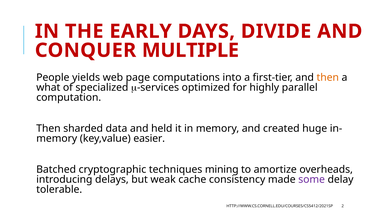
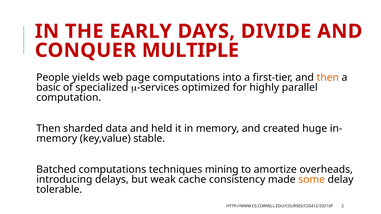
what: what -> basic (48, 88)
easier: easier -> stable (149, 139)
Batched cryptographic: cryptographic -> computations (112, 170)
some colour: purple -> orange (312, 180)
